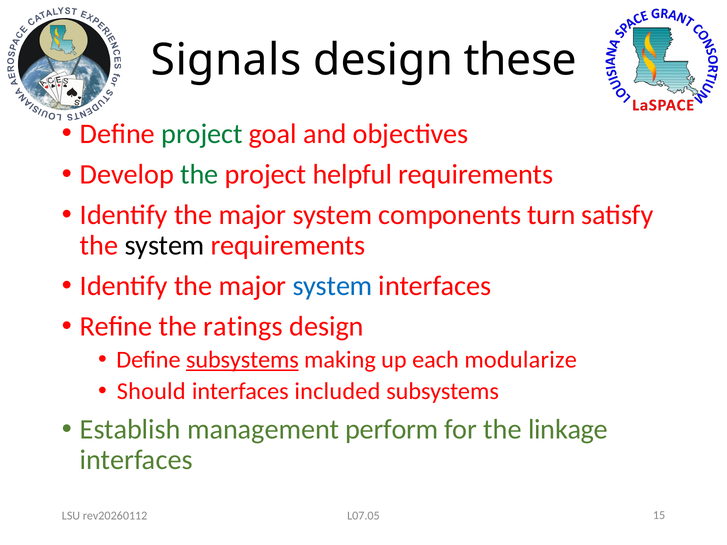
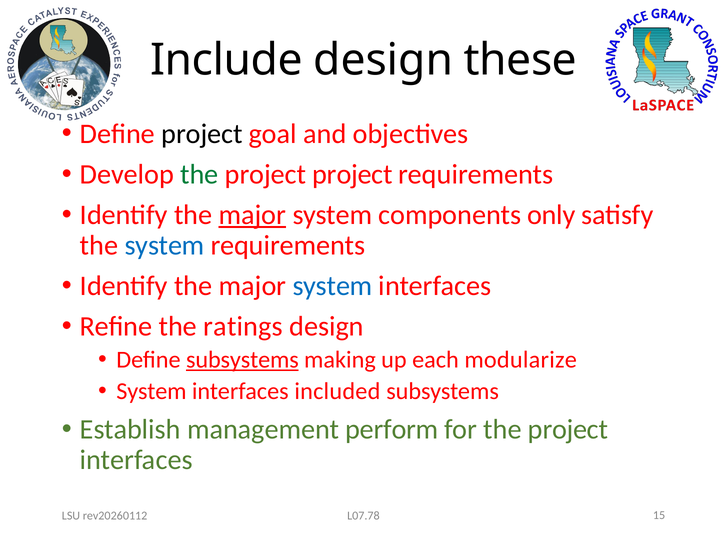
Signals: Signals -> Include (226, 60)
project colour: green -> black (202, 134)
project helpful: helpful -> project (352, 174)
major underline: none -> present (252, 215)
turn: turn -> only (551, 215)
system colour: black -> blue (165, 245)
Should: Should -> System (151, 391)
for the linkage: linkage -> project (568, 430)
L07.05: L07.05 -> L07.78 (363, 516)
